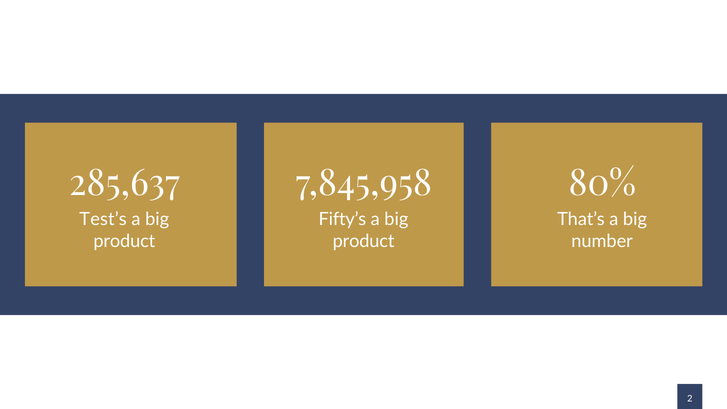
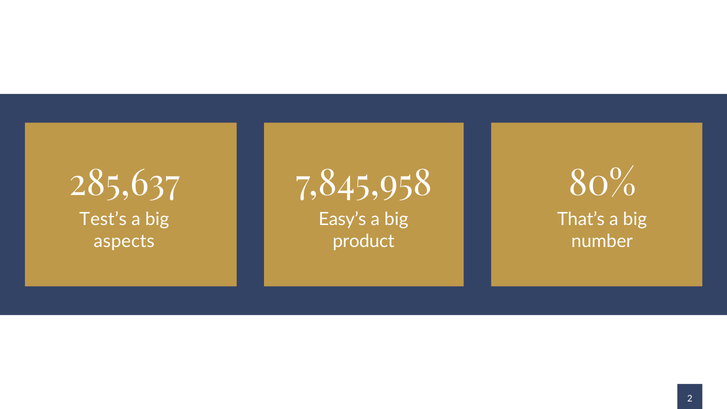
Fifty’s: Fifty’s -> Easy’s (342, 219)
product: product -> aspects (124, 241)
